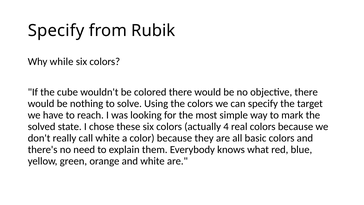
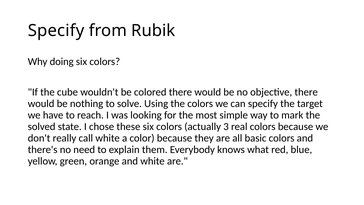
while: while -> doing (62, 62)
4: 4 -> 3 (226, 126)
